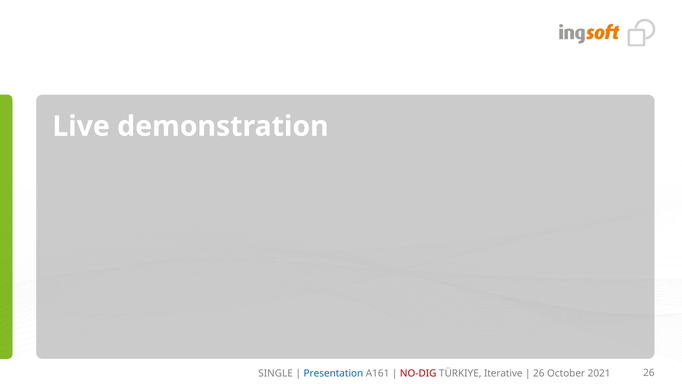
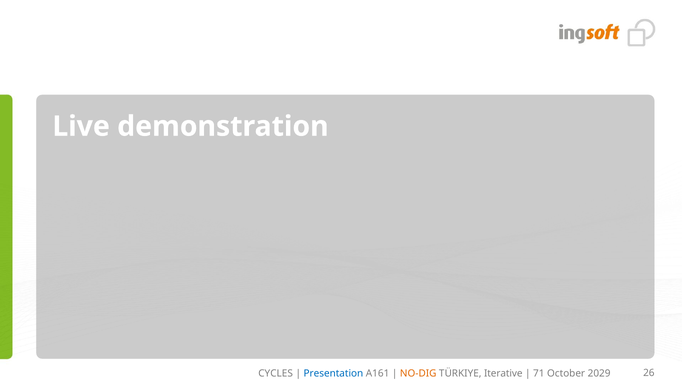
SINGLE: SINGLE -> CYCLES (276, 373)
NO-DIG colour: red -> orange (418, 373)
26: 26 -> 71 (539, 373)
2021: 2021 -> 2029 (599, 373)
